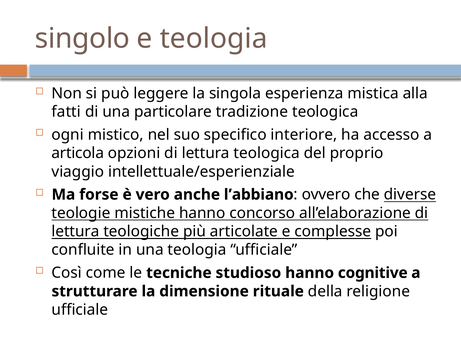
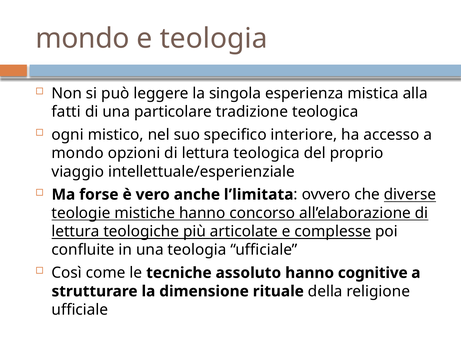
singolo: singolo -> mondo (82, 38)
articola: articola -> mondo (78, 153)
l’abbiano: l’abbiano -> l’limitata (259, 194)
studioso: studioso -> assoluto (248, 273)
